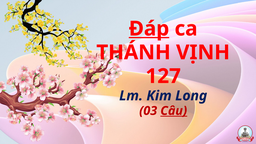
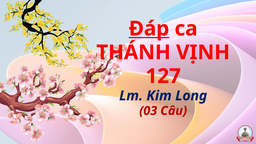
Câu underline: present -> none (174, 111)
